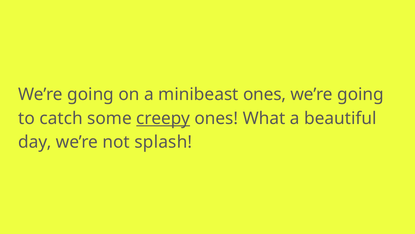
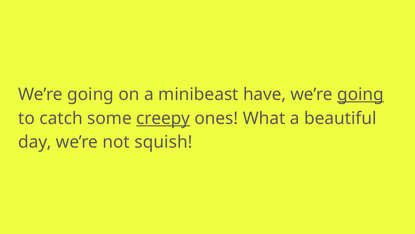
minibeast ones: ones -> have (265, 94)
going underline: none -> present (361, 94)
splash: splash -> squish (163, 142)
